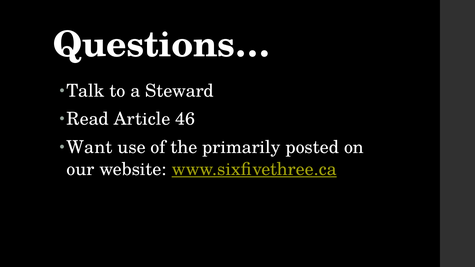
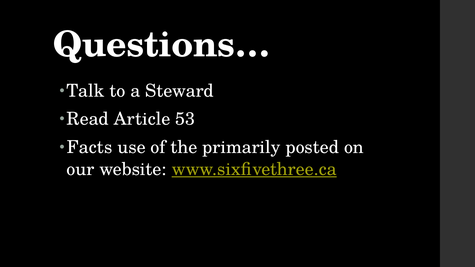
46: 46 -> 53 (185, 119)
Want: Want -> Facts (89, 147)
